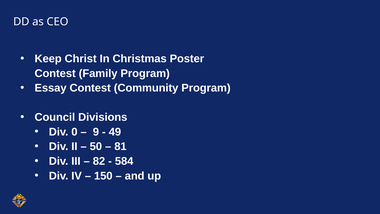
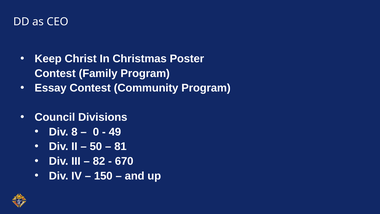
0: 0 -> 8 (74, 132)
9: 9 -> 0 (96, 132)
584: 584 -> 670 (124, 161)
